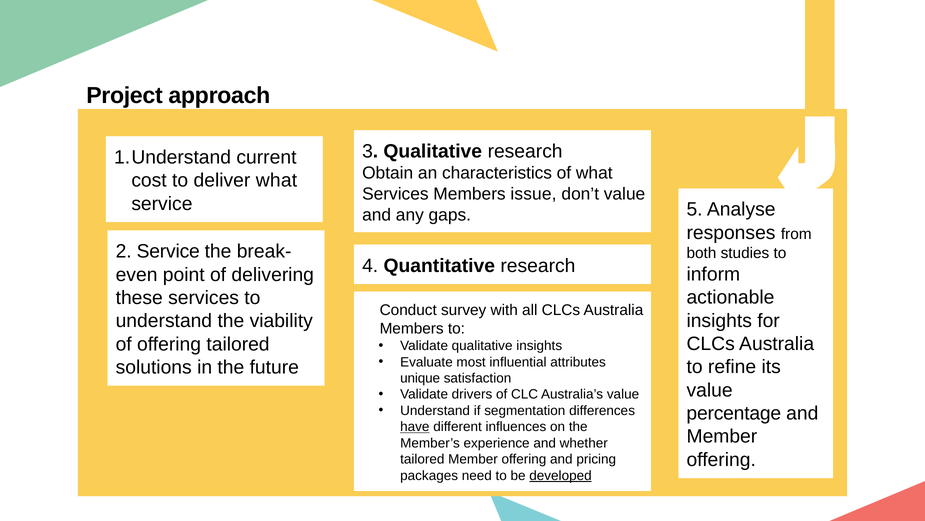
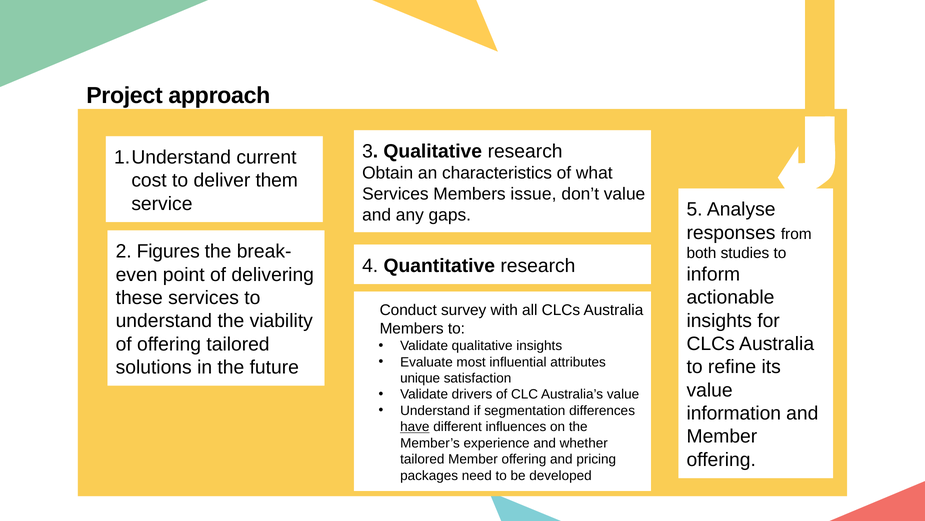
deliver what: what -> them (277, 180)
2 Service: Service -> Figures (168, 251)
percentage: percentage -> information (734, 413)
developed underline: present -> none (560, 475)
